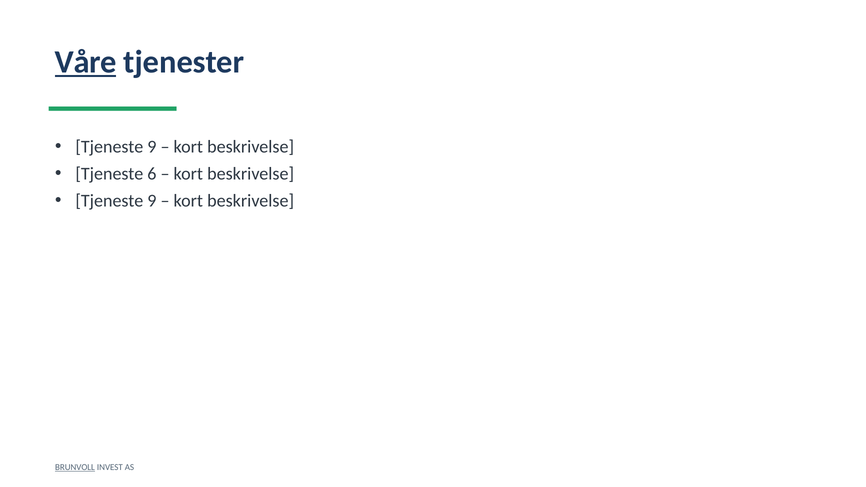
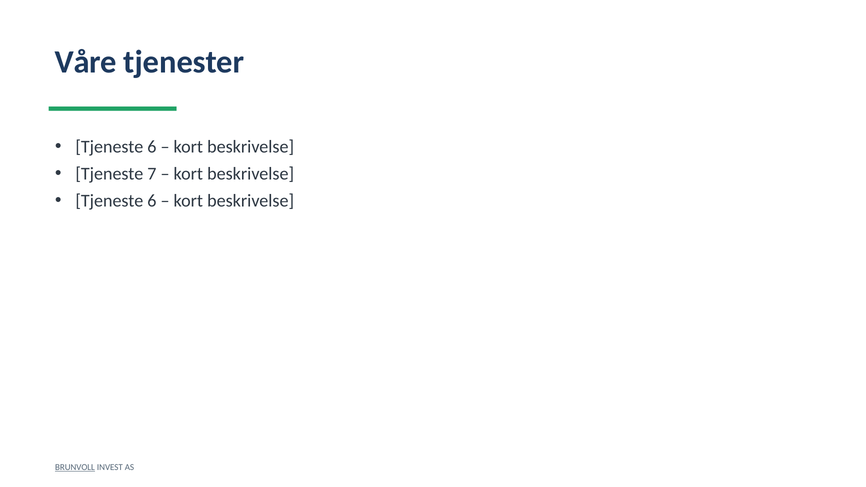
Våre underline: present -> none (86, 62)
9: 9 -> 6 (152, 147)
6: 6 -> 7 (152, 174)
9: 9 -> 6 (152, 201)
